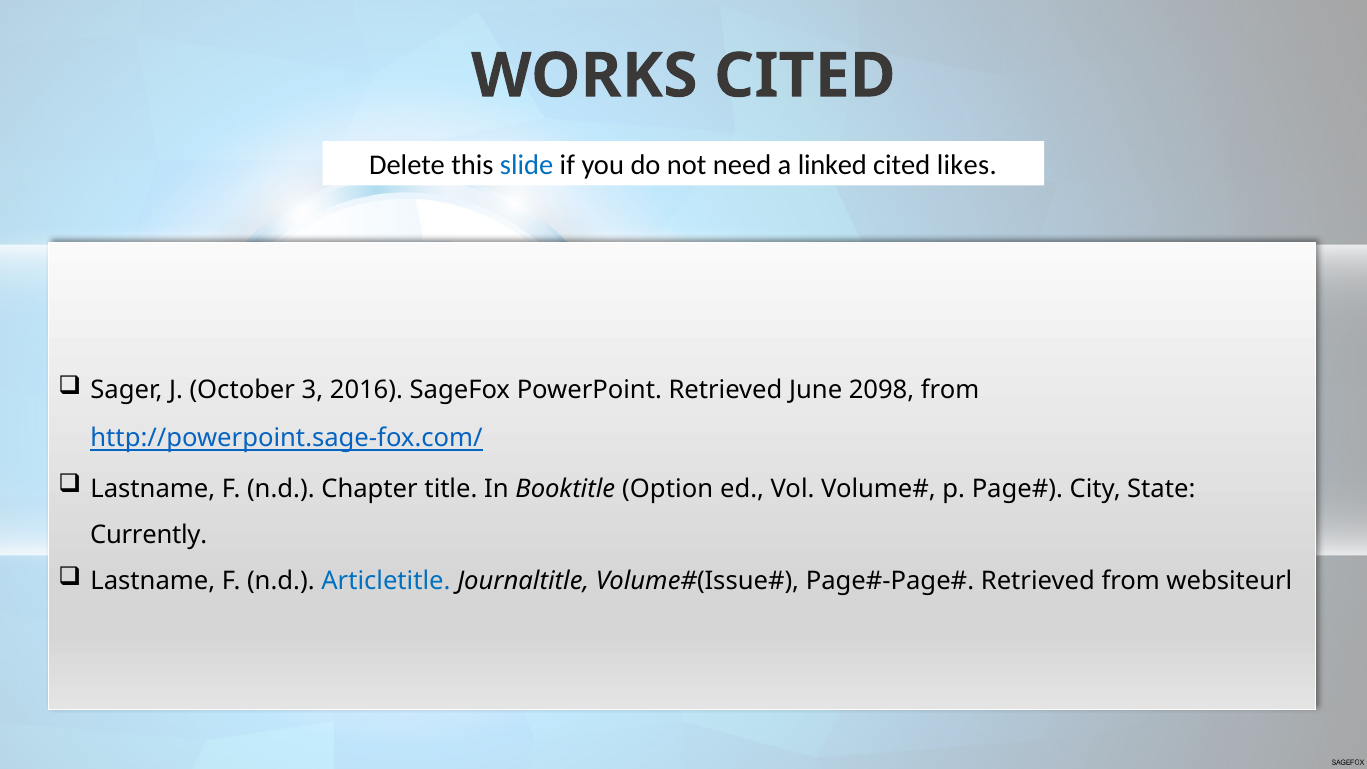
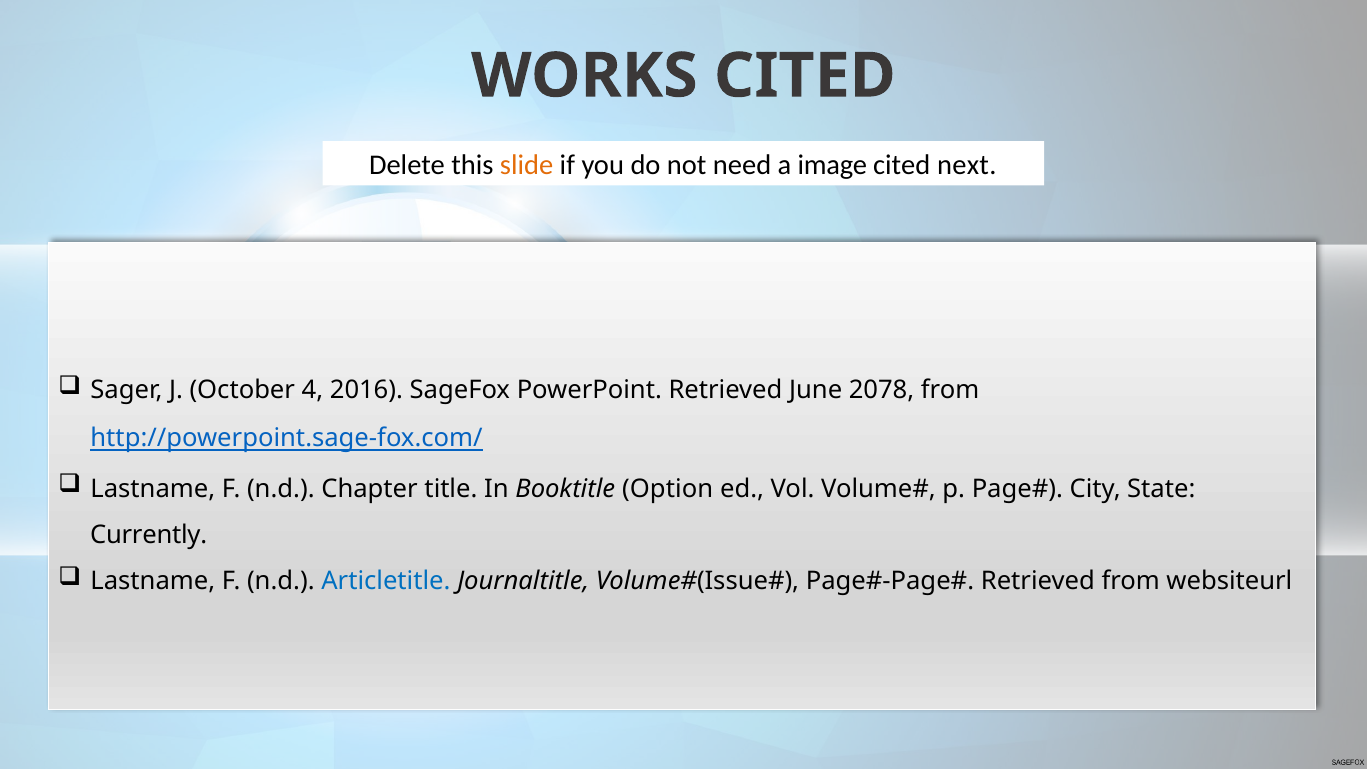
slide colour: blue -> orange (527, 165)
linked: linked -> image (832, 165)
likes: likes -> next (967, 165)
3: 3 -> 4 (312, 390)
2098: 2098 -> 2078 (882, 390)
